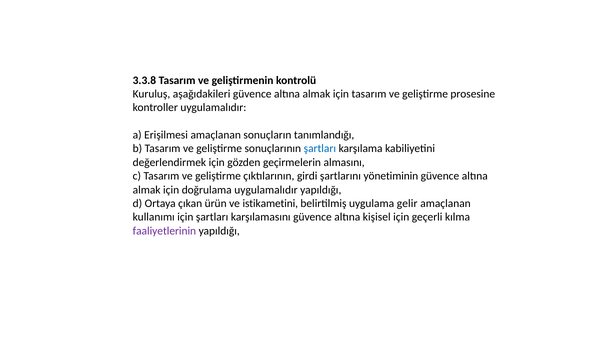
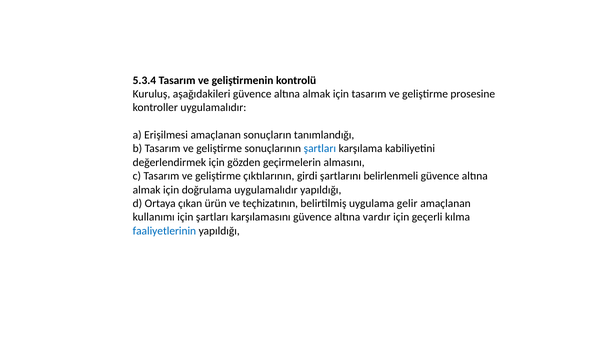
3.3.8: 3.3.8 -> 5.3.4 (144, 80)
yönetiminin: yönetiminin -> belirlenmeli (391, 176)
istikametini: istikametini -> teçhizatının (270, 204)
kişisel: kişisel -> vardır (377, 217)
faaliyetlerinin colour: purple -> blue (164, 231)
